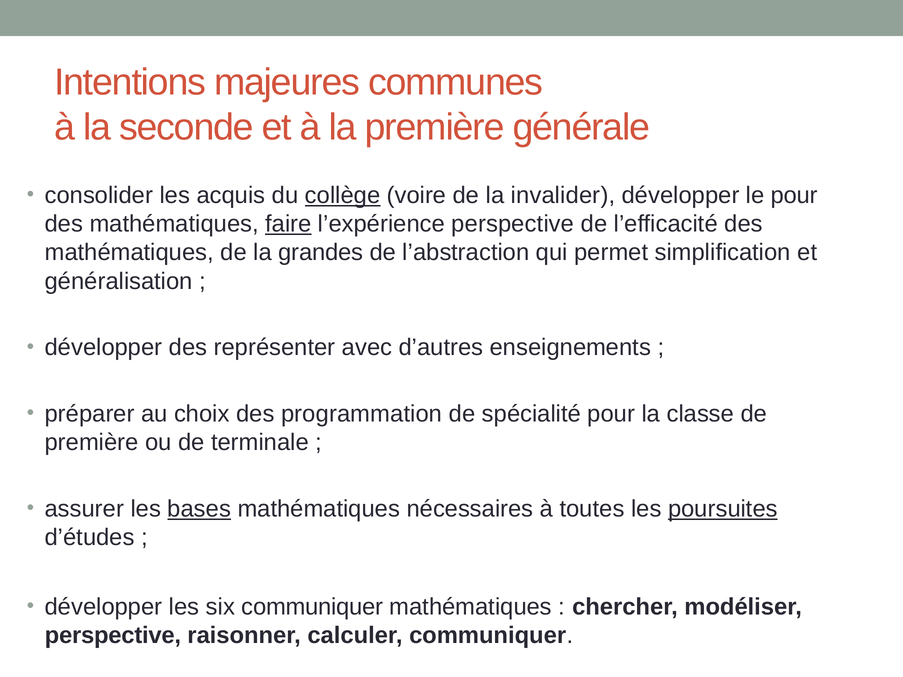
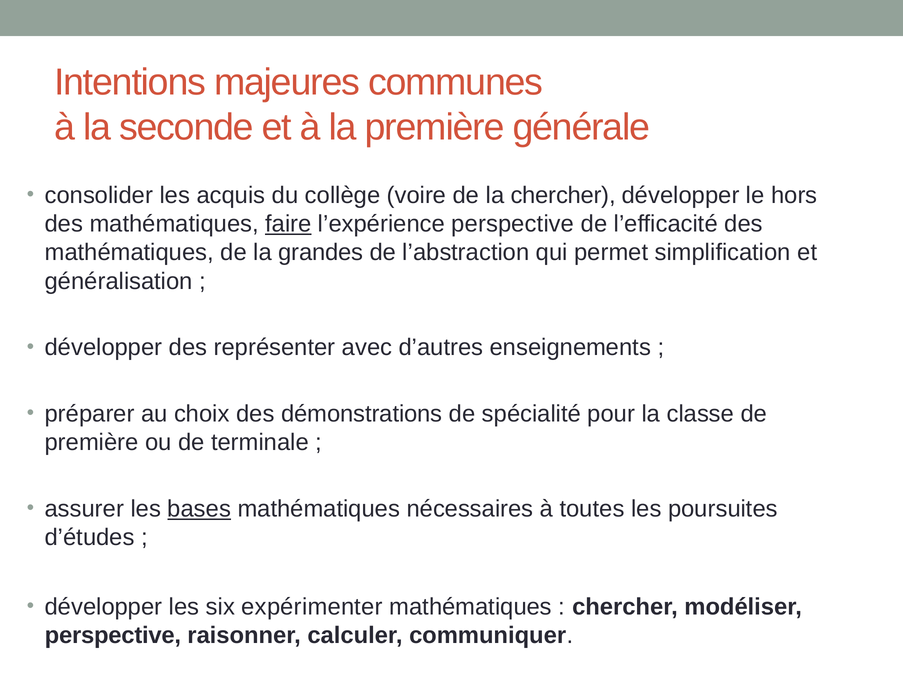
collège underline: present -> none (343, 196)
la invalider: invalider -> chercher (563, 196)
le pour: pour -> hors (794, 196)
programmation: programmation -> démonstrations (362, 414)
poursuites underline: present -> none (723, 509)
six communiquer: communiquer -> expérimenter (312, 607)
